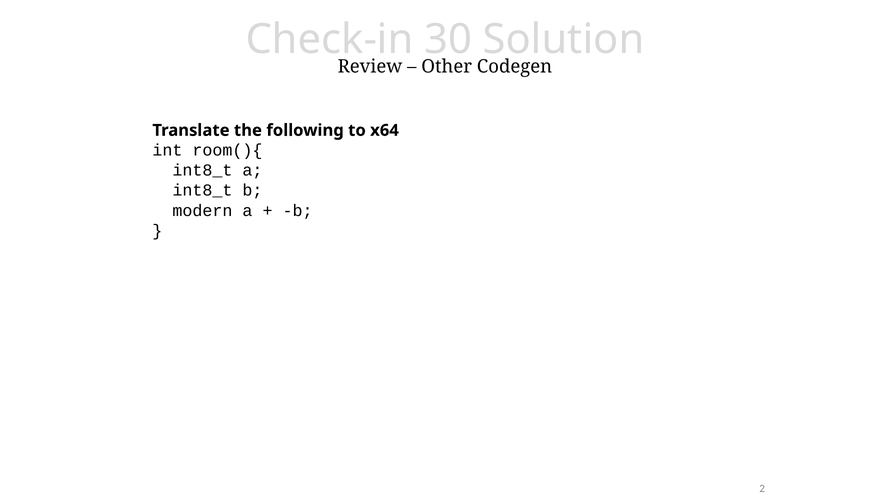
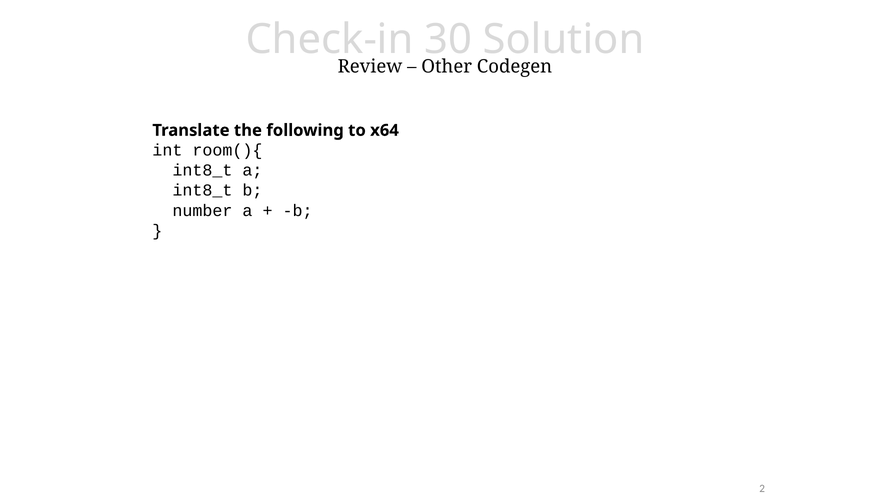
modern: modern -> number (202, 210)
